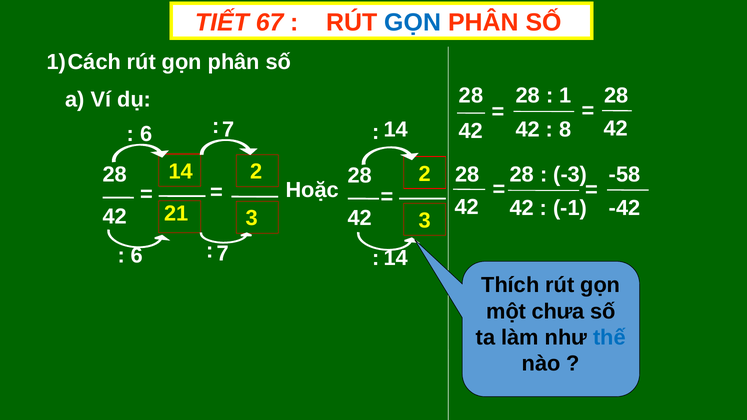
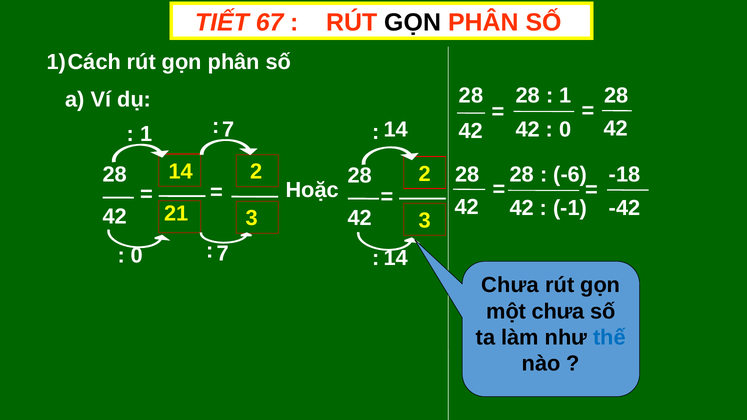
GỌN colour: blue -> black (413, 23)
8: 8 -> 0 (565, 129)
6: 6 -> 1 (146, 134)
-3: -3 -> -6 (570, 175)
-58: -58 -> -18 (625, 175)
6: 6 -> 0 (137, 255)
Thích: Thích -> Chưa (510, 285)
